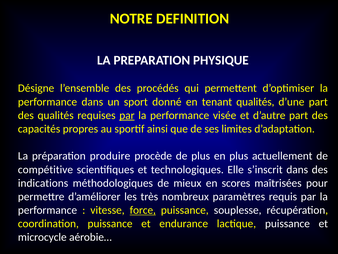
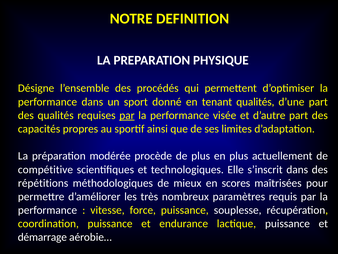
produire: produire -> modérée (110, 156)
indications: indications -> répétitions (43, 183)
force underline: present -> none (143, 210)
microcycle: microcycle -> démarrage (42, 237)
